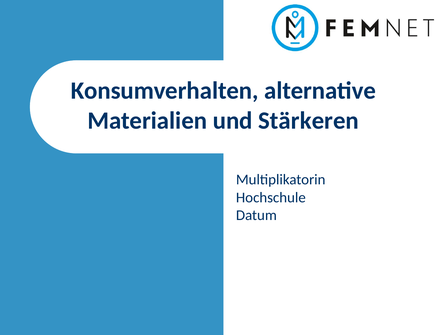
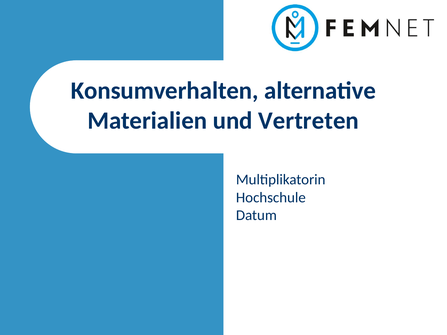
Stärkeren: Stärkeren -> Vertreten (309, 121)
